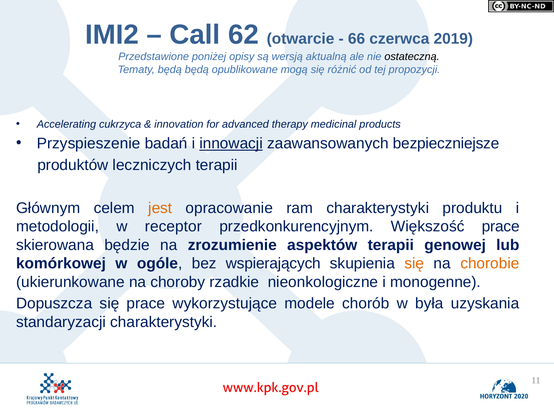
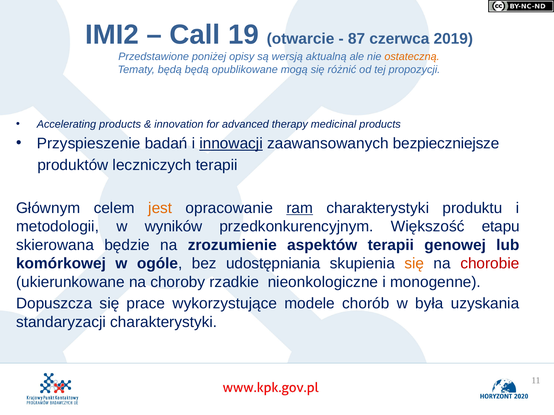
62: 62 -> 19 (243, 35)
66: 66 -> 87 (357, 39)
ostateczną colour: black -> orange (412, 57)
Accelerating cukrzyca: cukrzyca -> products (120, 124)
ram underline: none -> present (300, 208)
receptor: receptor -> wyników (174, 227)
Większość prace: prace -> etapu (501, 227)
wspierających: wspierających -> udostępniania (273, 264)
chorobie colour: orange -> red (490, 264)
